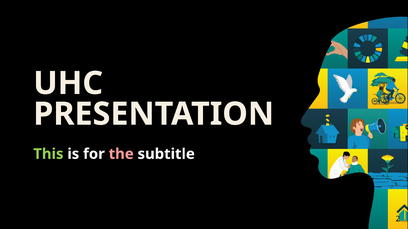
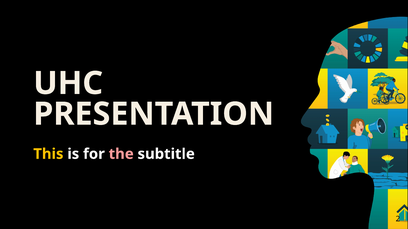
This colour: light green -> yellow (48, 154)
